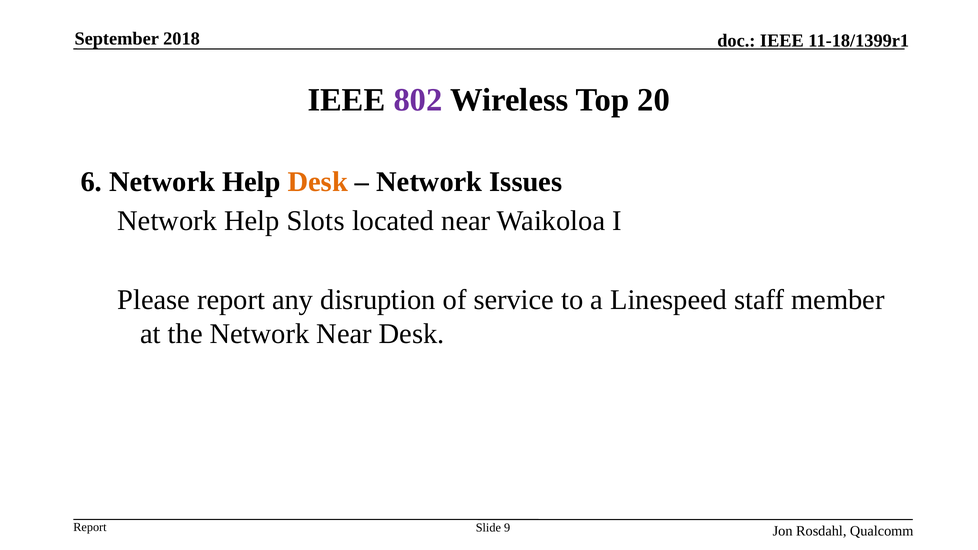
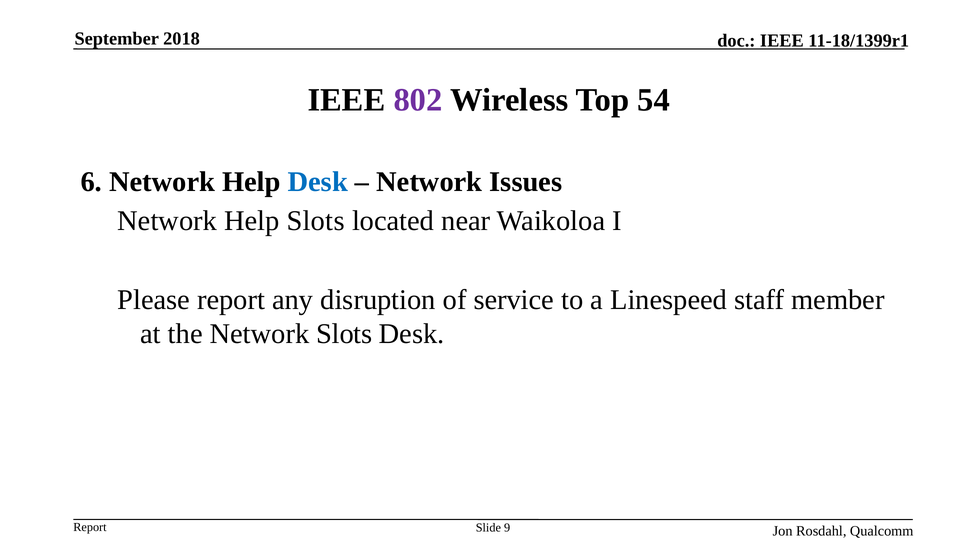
20: 20 -> 54 (654, 100)
Desk colour: orange -> blue (318, 182)
Network Near: Near -> Slots (344, 334)
